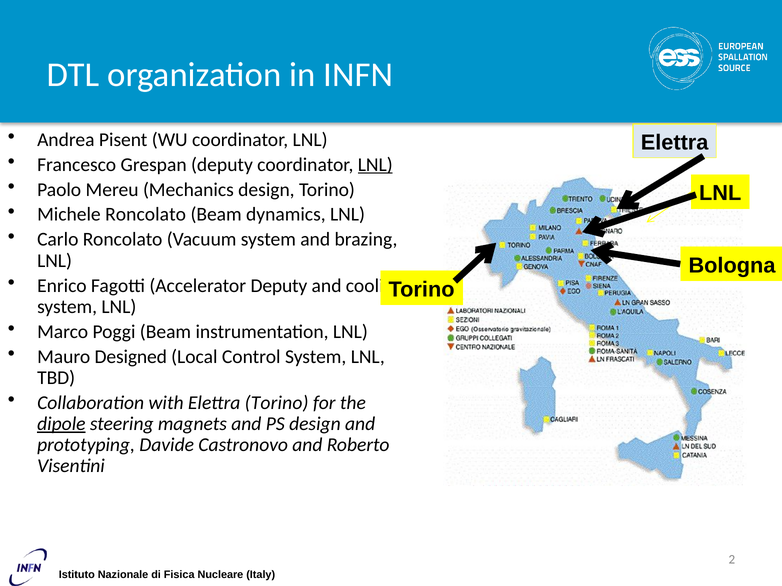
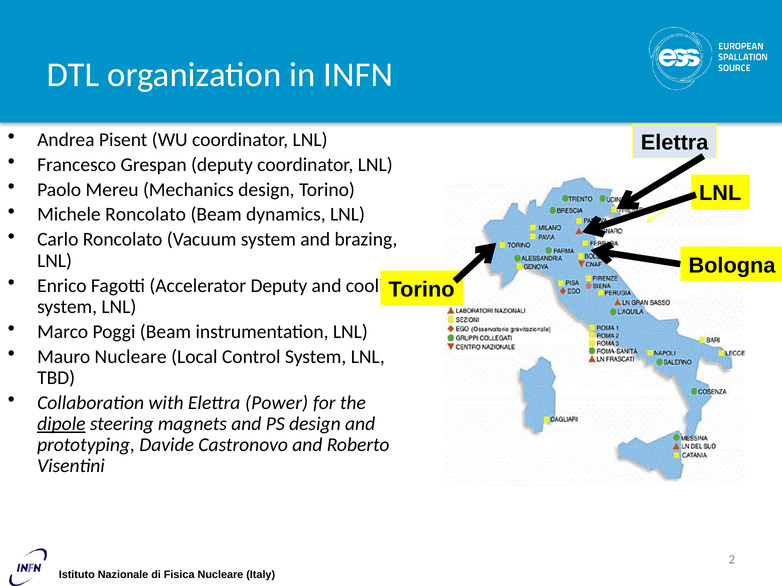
LNL underline: present -> none (375, 165)
Mauro Designed: Designed -> Nucleare (131, 357)
Elettra Torino: Torino -> Power (277, 403)
